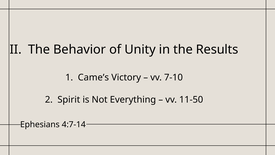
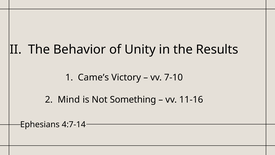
Spirit: Spirit -> Mind (69, 99)
Everything: Everything -> Something (133, 99)
11-50: 11-50 -> 11-16 (191, 99)
